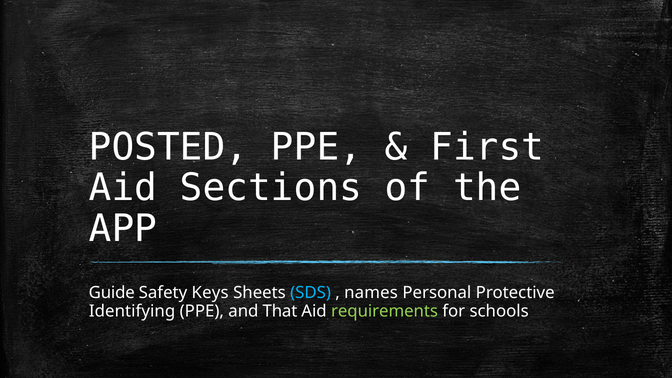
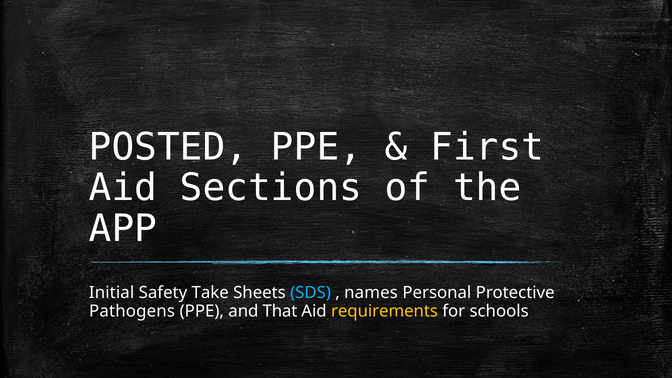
Guide: Guide -> Initial (112, 293)
Keys: Keys -> Take (210, 293)
Identifying: Identifying -> Pathogens (132, 311)
requirements colour: light green -> yellow (385, 311)
